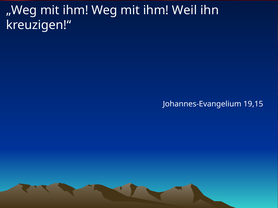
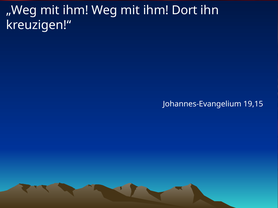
Weil: Weil -> Dort (185, 10)
